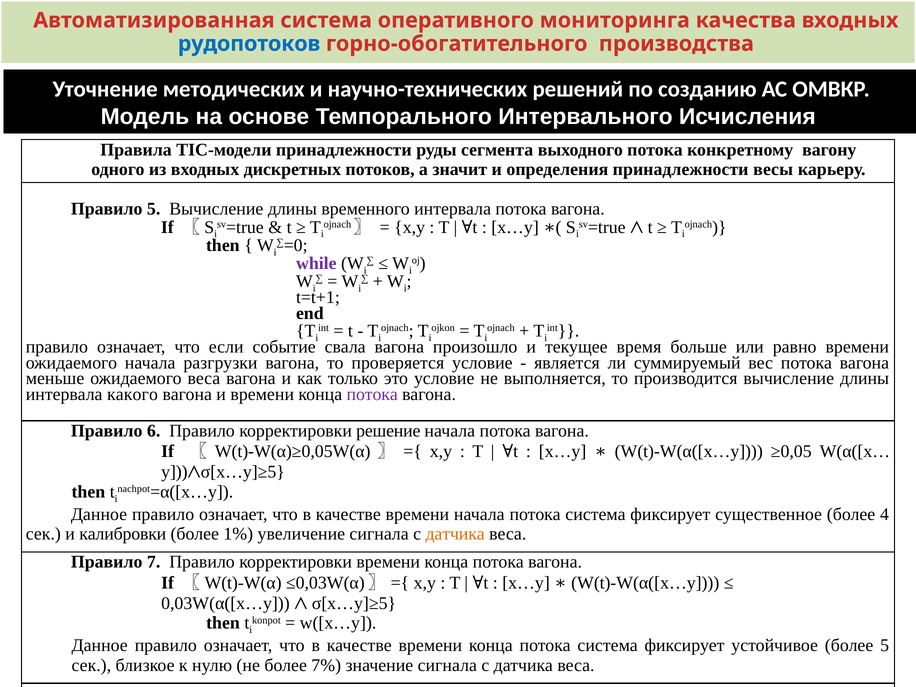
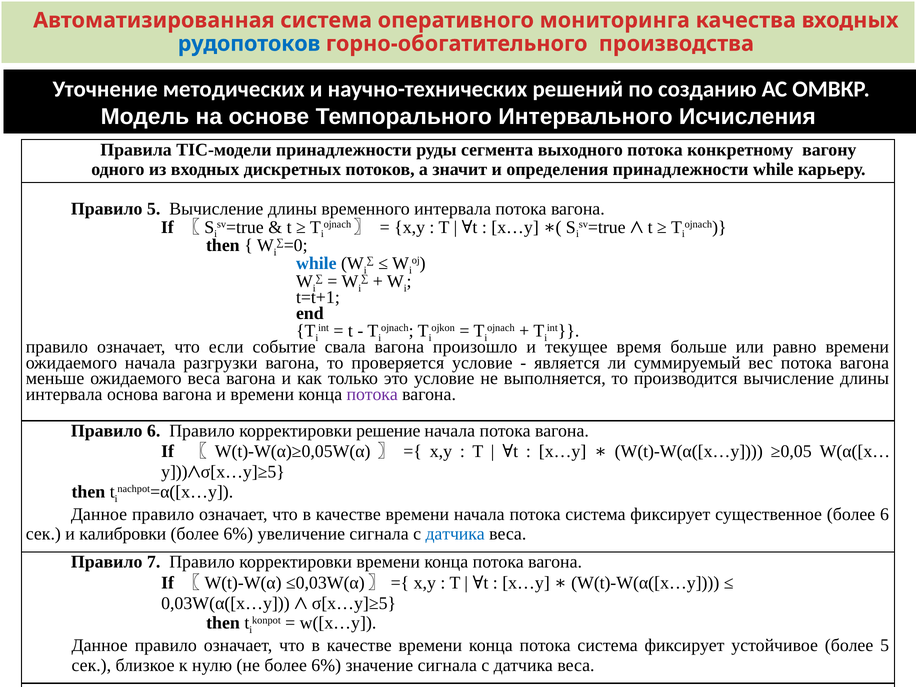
принадлежности весы: весы -> while (773, 169)
while colour: purple -> blue (316, 263)
какого: какого -> основа (133, 394)
более 4: 4 -> 6 (885, 514)
1%: 1% -> 6% (238, 534)
датчика colour: orange -> blue (455, 534)
не более 7%: 7% -> 6% (326, 665)
